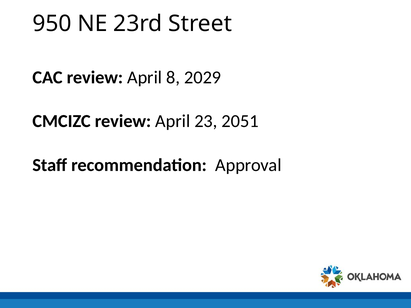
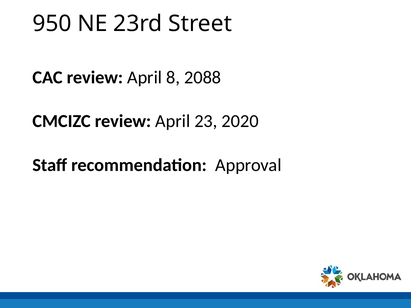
2029: 2029 -> 2088 (203, 78)
2051: 2051 -> 2020 (240, 121)
